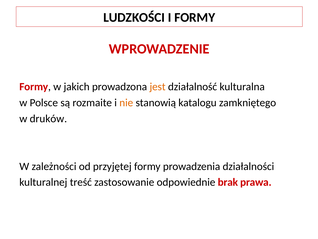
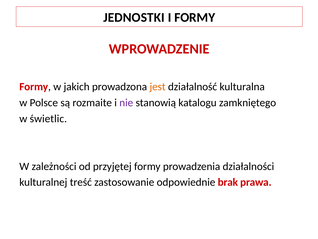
LUDZKOŚCI: LUDZKOŚCI -> JEDNOSTKI (134, 17)
nie colour: orange -> purple (126, 103)
druków: druków -> świetlic (48, 118)
